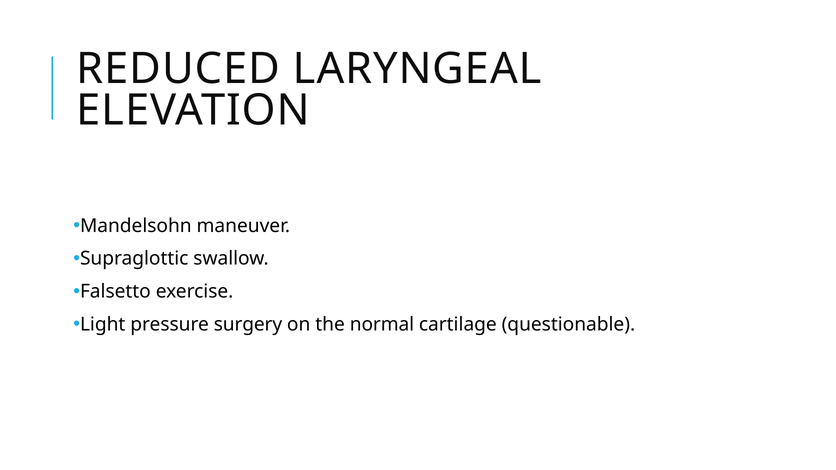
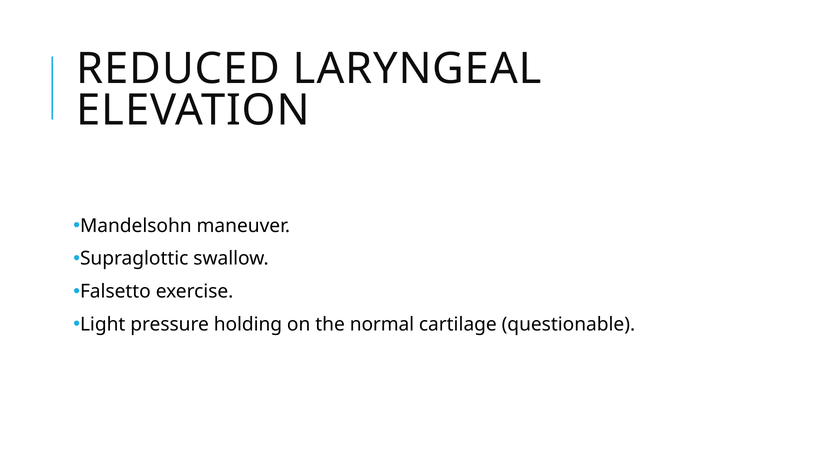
surgery: surgery -> holding (248, 324)
